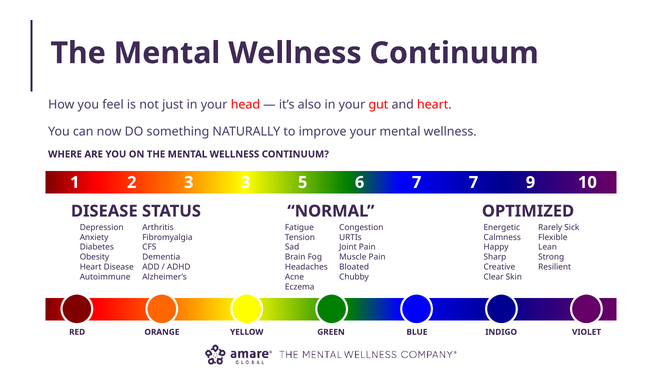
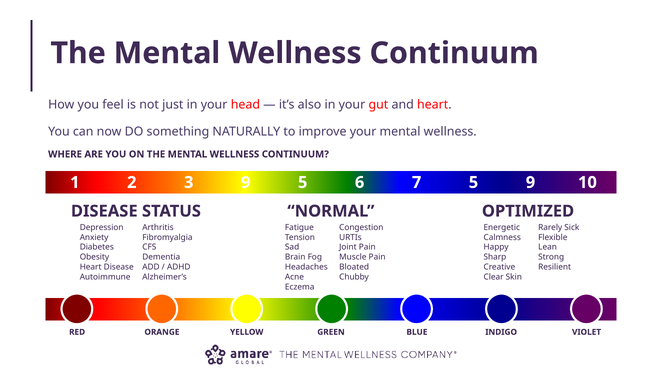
3 3: 3 -> 9 (246, 183)
7 7: 7 -> 5 (474, 183)
